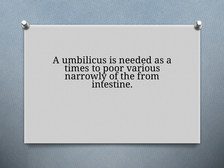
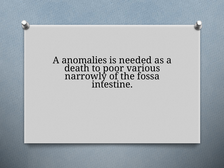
umbilicus: umbilicus -> anomalies (84, 60)
times: times -> death (77, 68)
from: from -> fossa (148, 76)
